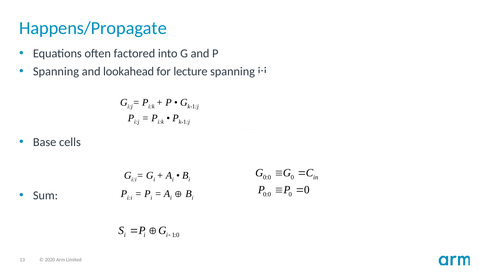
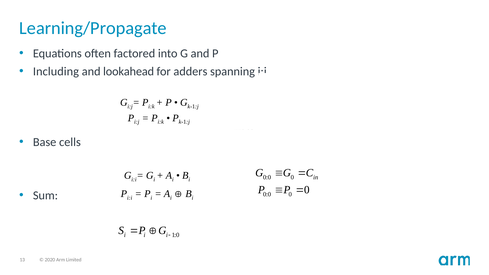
Happens/Propagate: Happens/Propagate -> Learning/Propagate (93, 28)
Spanning: Spanning -> Including (56, 71)
lecture: lecture -> adders (190, 71)
